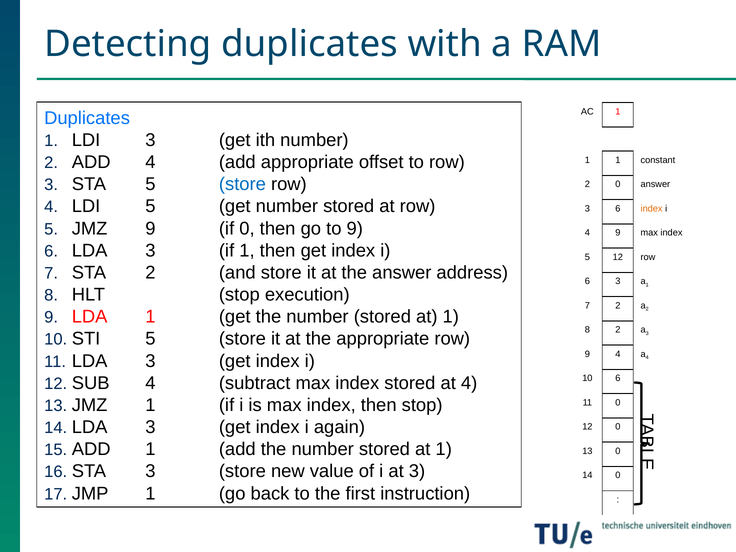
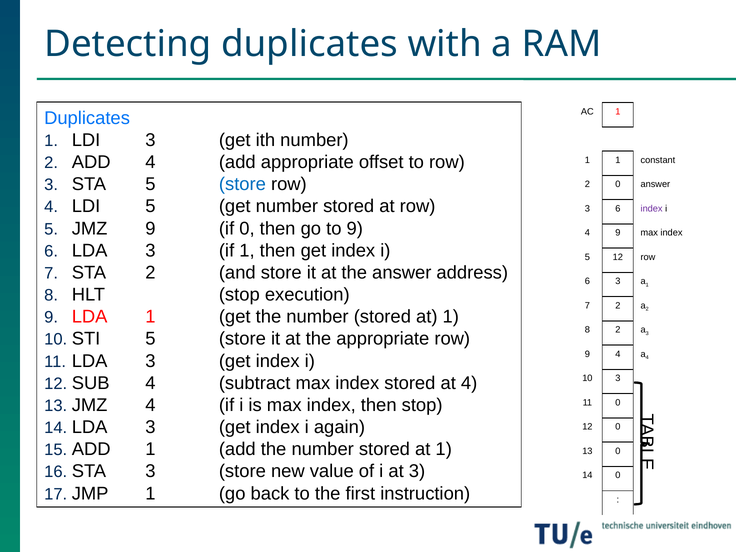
index colour: orange -> purple (652, 209)
10 6: 6 -> 3 (618, 378)
JMZ 1: 1 -> 4 (150, 405)
